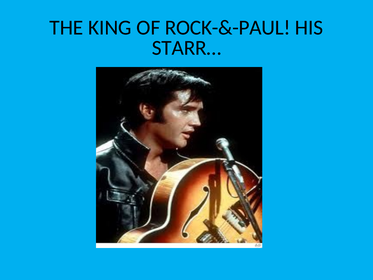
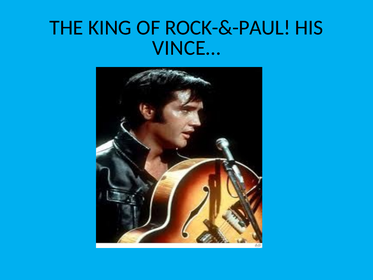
STARR…: STARR… -> VINCE… (186, 48)
